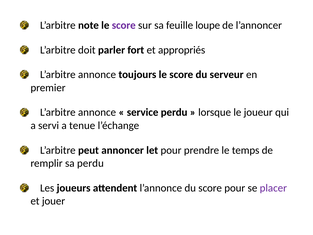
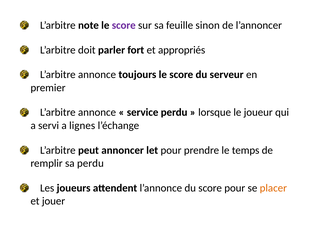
loupe: loupe -> sinon (208, 25)
tenue: tenue -> lignes (82, 125)
placer colour: purple -> orange (273, 188)
